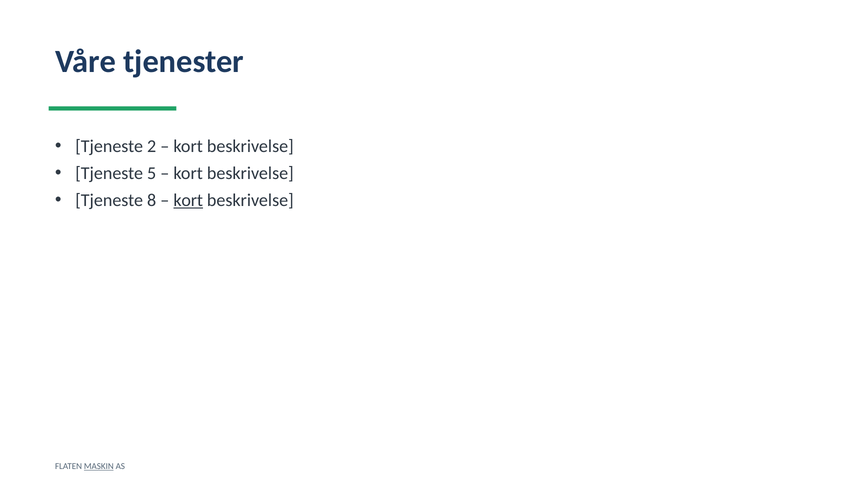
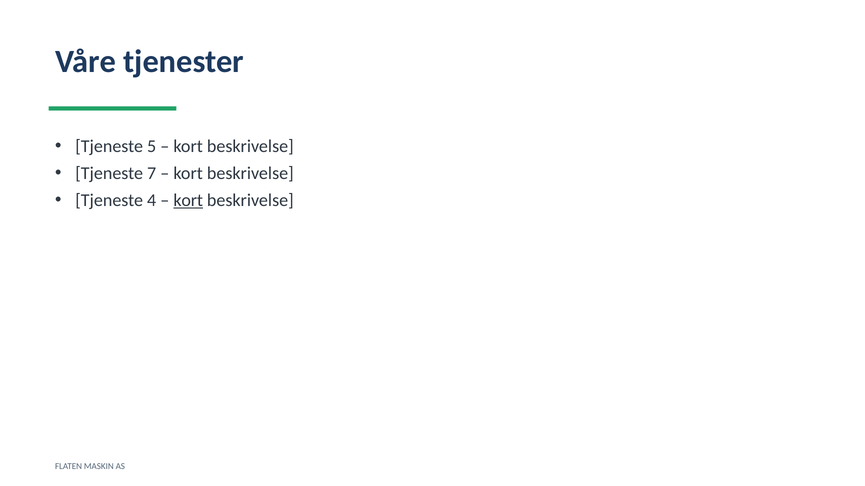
2: 2 -> 5 (152, 147)
5: 5 -> 7 (152, 174)
8: 8 -> 4 (152, 201)
MASKIN underline: present -> none (99, 467)
